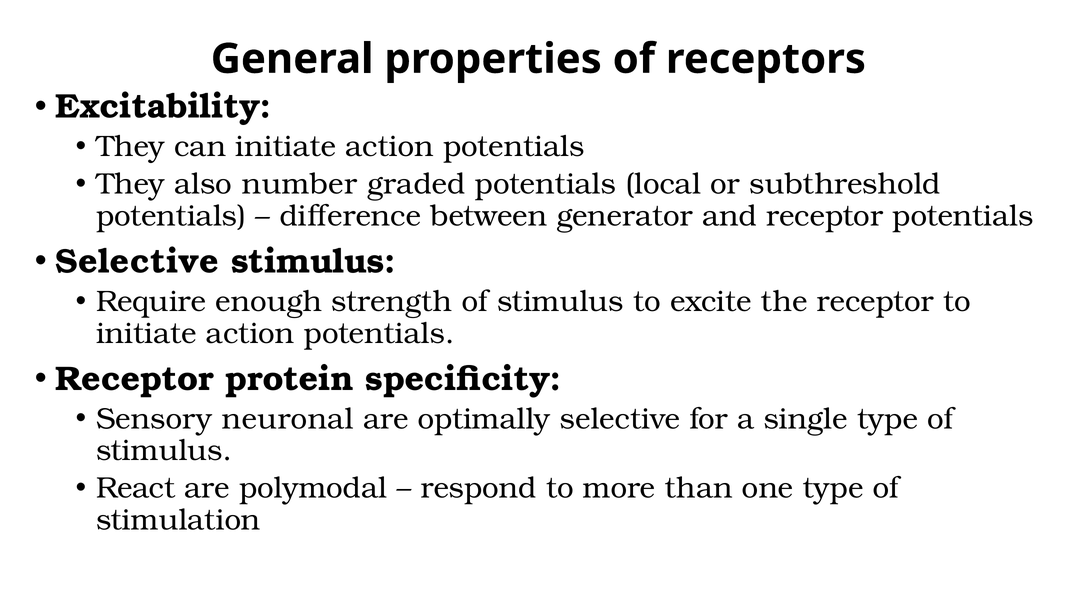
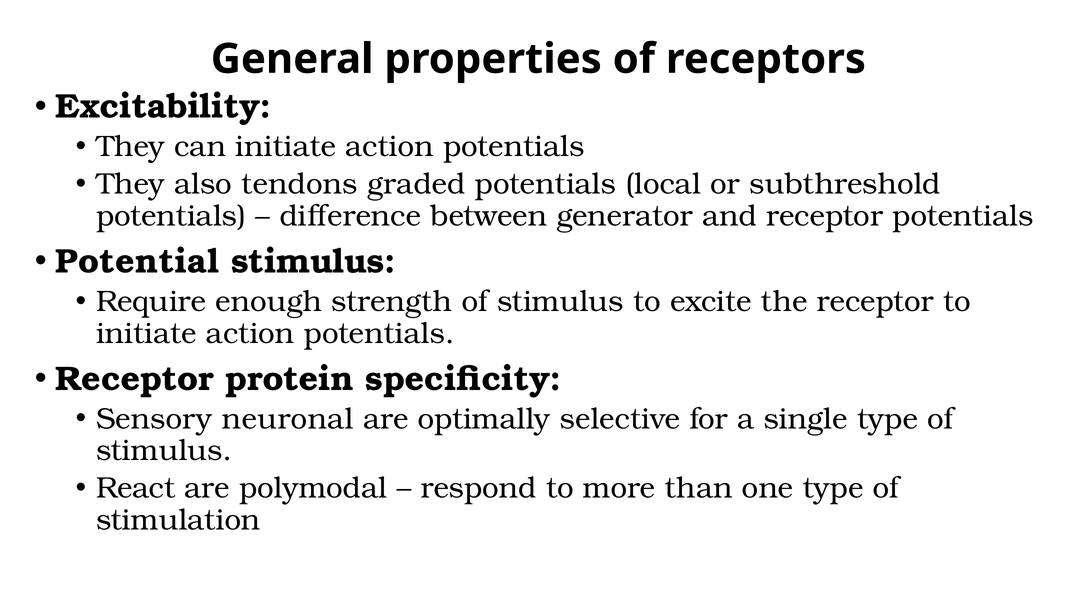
number: number -> tendons (300, 184)
Selective: Selective -> Potential (137, 262)
